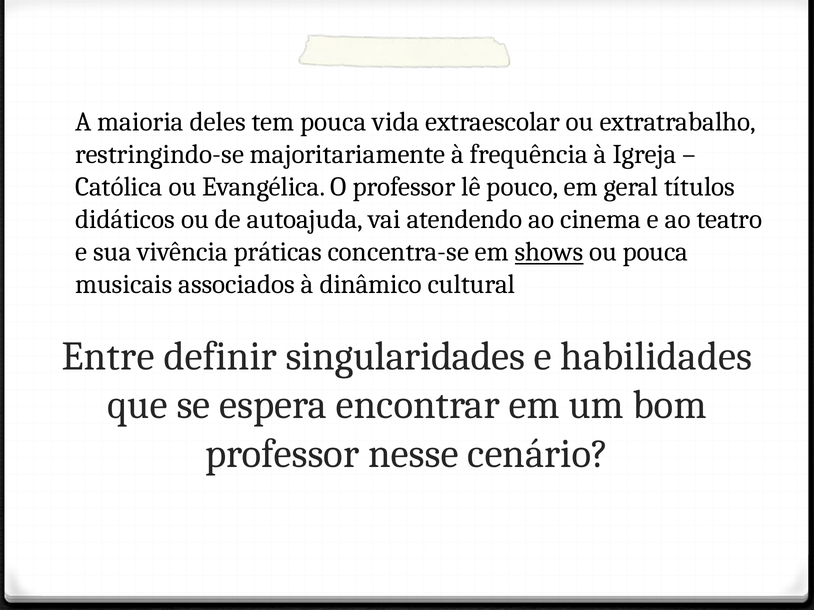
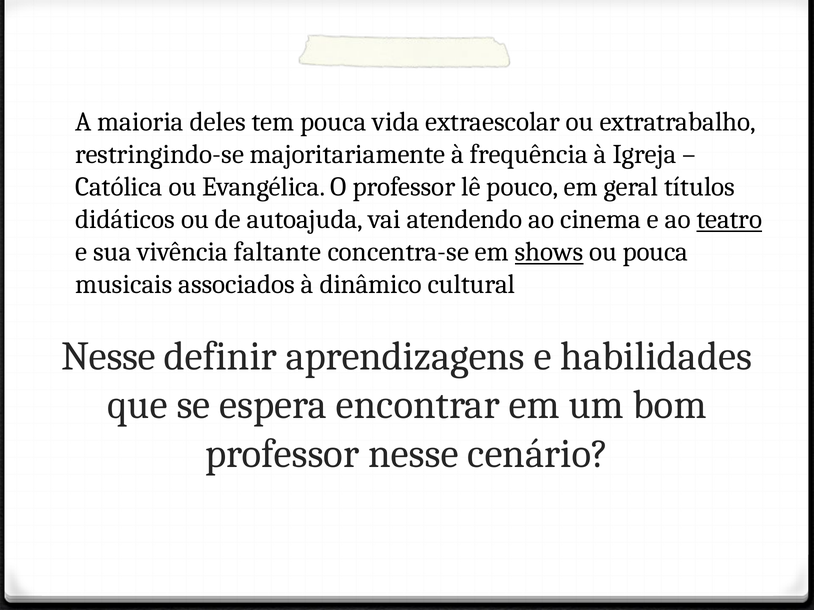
teatro underline: none -> present (729, 220)
práticas: práticas -> faltante (278, 252)
Entre: Entre -> Nesse (108, 356)
singularidades: singularidades -> aprendizagens (405, 356)
